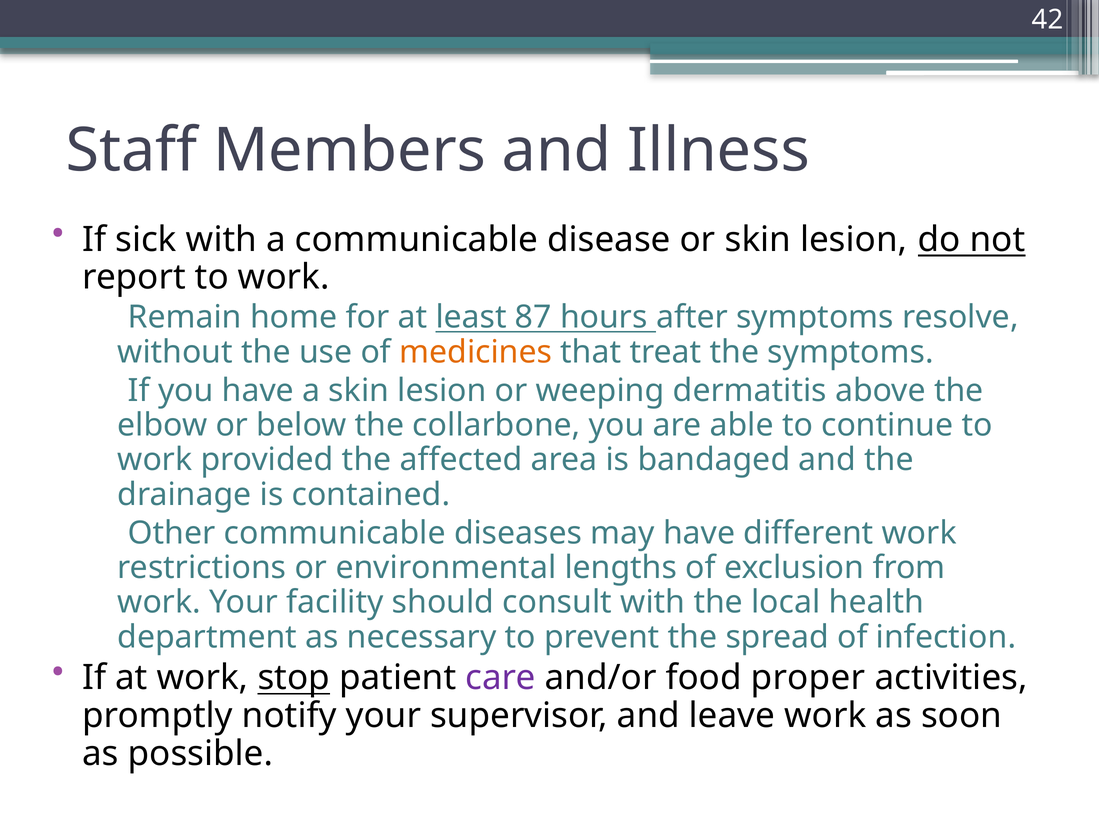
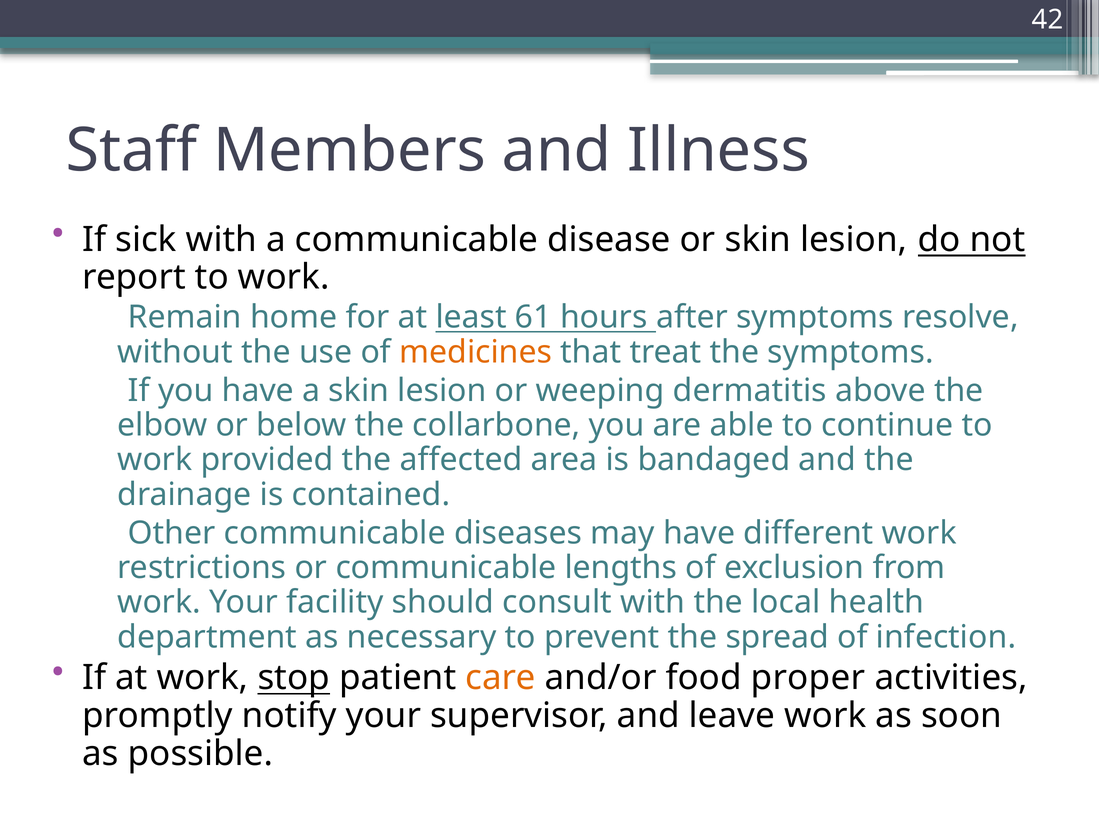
87: 87 -> 61 (533, 317)
or environmental: environmental -> communicable (446, 568)
care colour: purple -> orange (501, 678)
